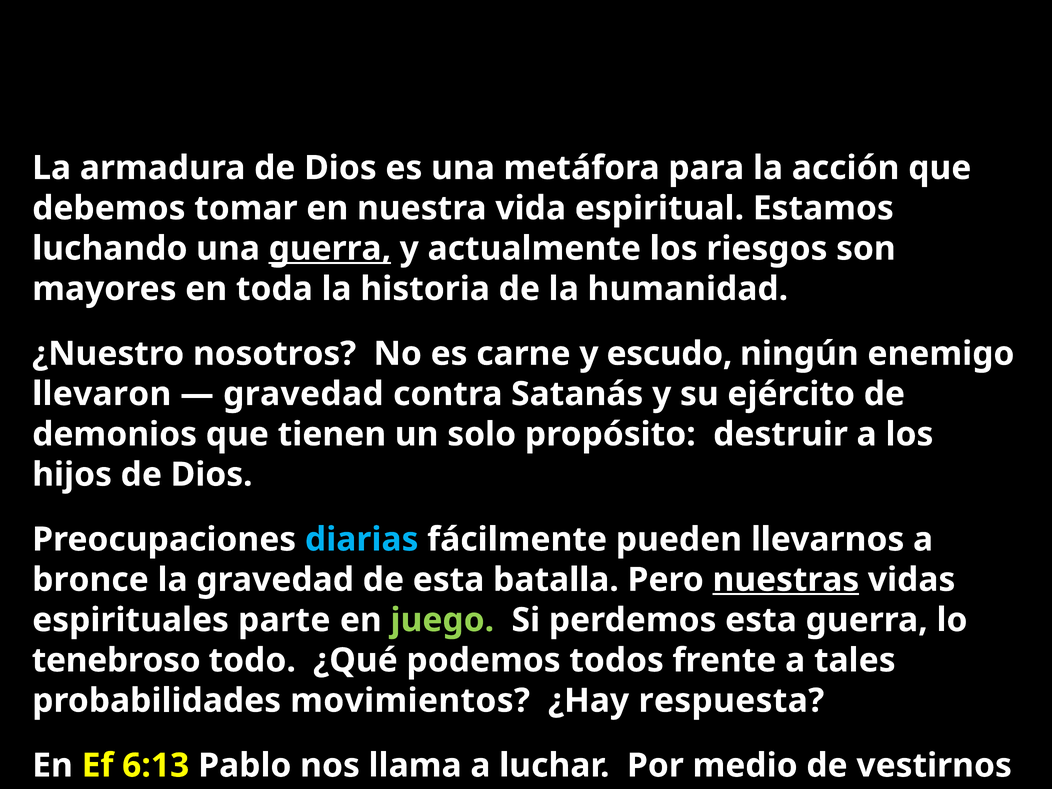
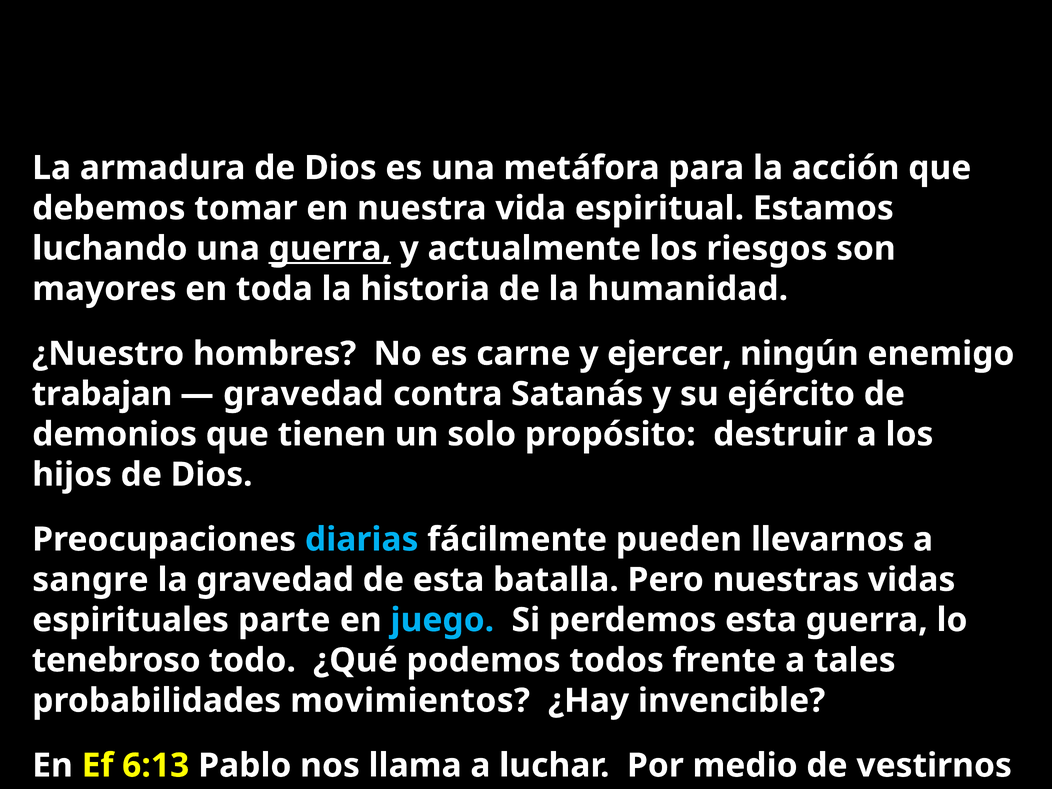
nosotros: nosotros -> hombres (275, 354)
escudo: escudo -> ejercer (669, 354)
llevaron: llevaron -> trabajan (102, 394)
bronce: bronce -> sangre (90, 580)
nuestras underline: present -> none (786, 580)
juego colour: light green -> light blue (442, 620)
respuesta: respuesta -> invencible (732, 701)
